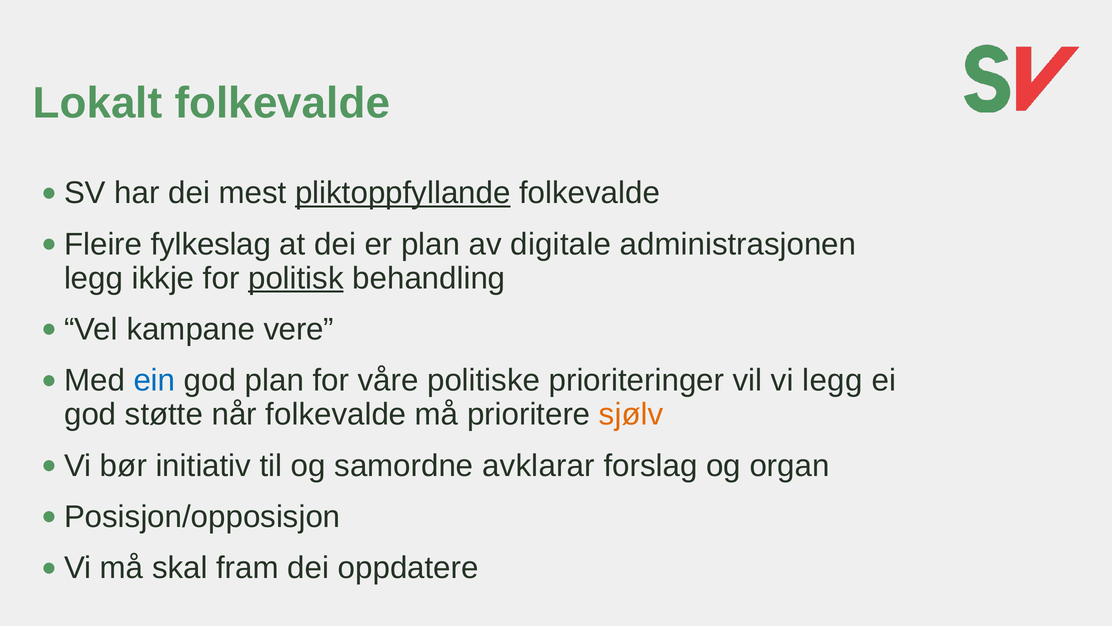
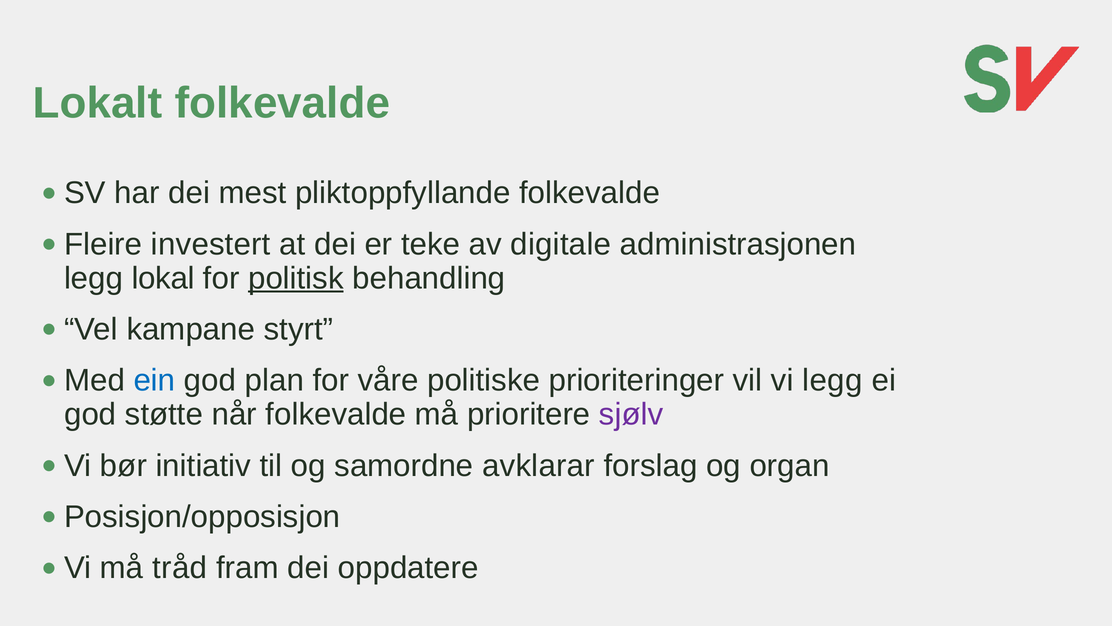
pliktoppfyllande underline: present -> none (403, 193)
fylkeslag: fylkeslag -> investert (211, 244)
er plan: plan -> teke (431, 244)
ikkje: ikkje -> lokal (163, 278)
vere: vere -> styrt (298, 329)
sjølv colour: orange -> purple (631, 414)
skal: skal -> tråd (180, 568)
